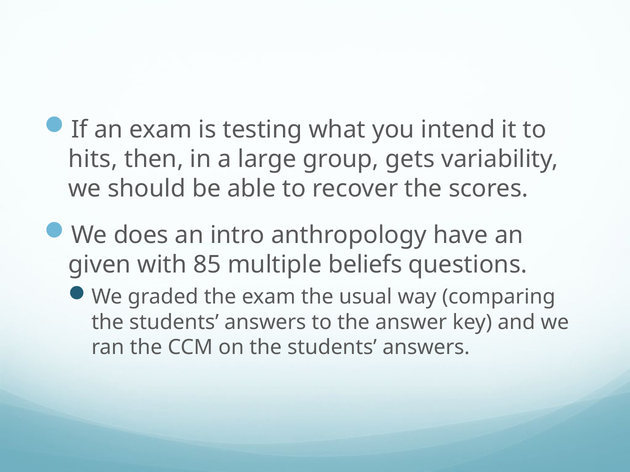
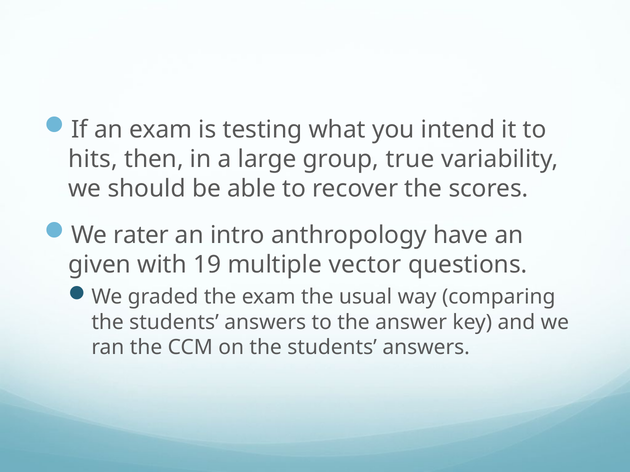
gets: gets -> true (410, 159)
does: does -> rater (141, 236)
85: 85 -> 19 (207, 265)
beliefs: beliefs -> vector (365, 265)
